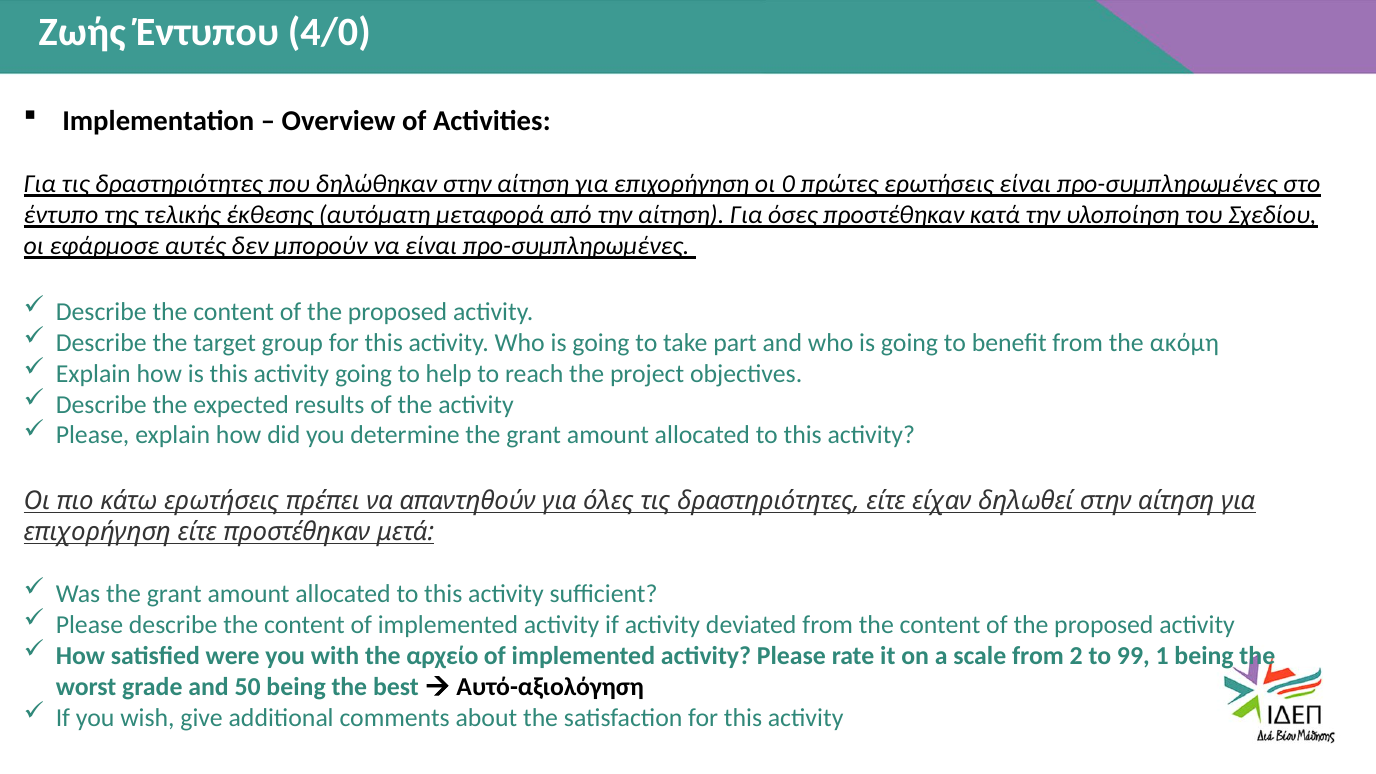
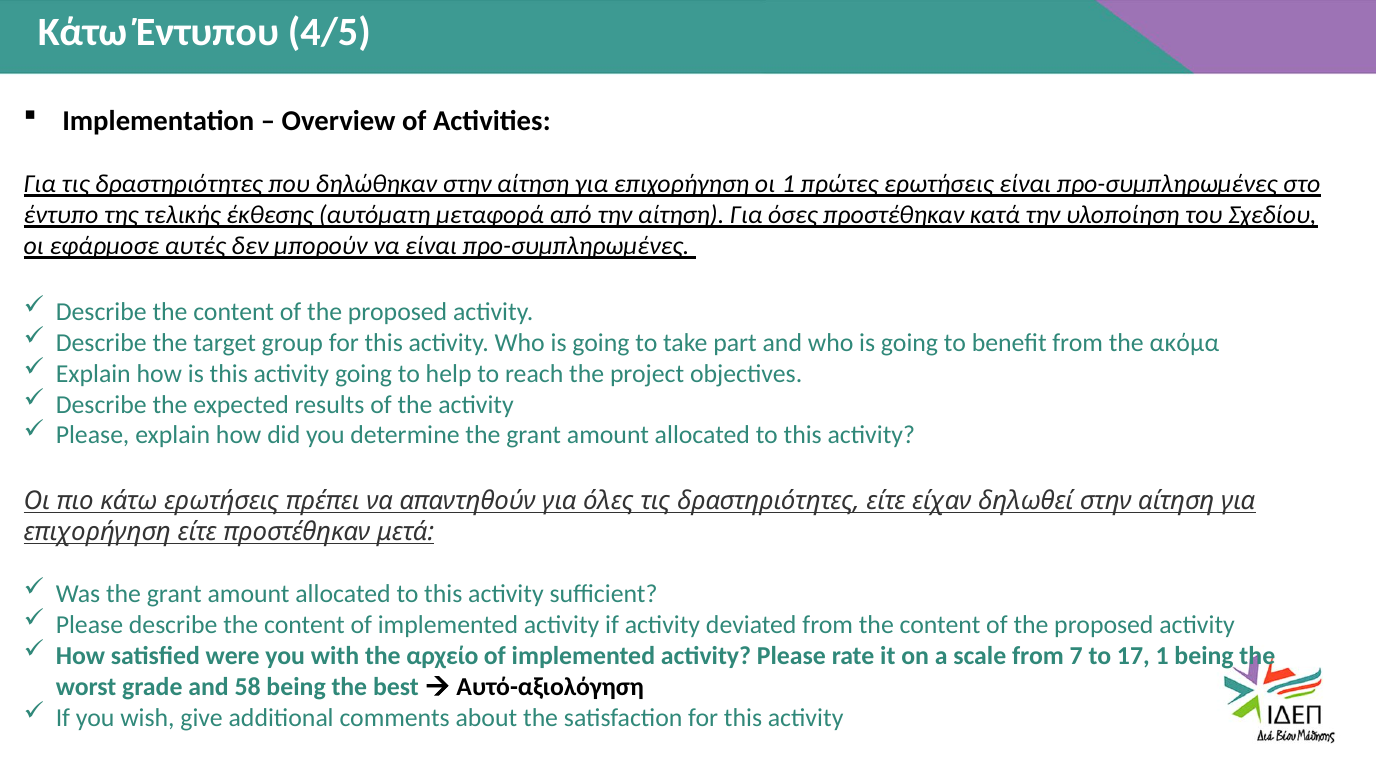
Ζωής: Ζωής -> Κάτω (82, 32)
4/0: 4/0 -> 4/5 (329, 32)
οι 0: 0 -> 1 (788, 184)
ακόμη: ακόμη -> ακόμα (1184, 343)
2: 2 -> 7 (1076, 656)
99: 99 -> 17 (1133, 656)
50: 50 -> 58 (248, 687)
